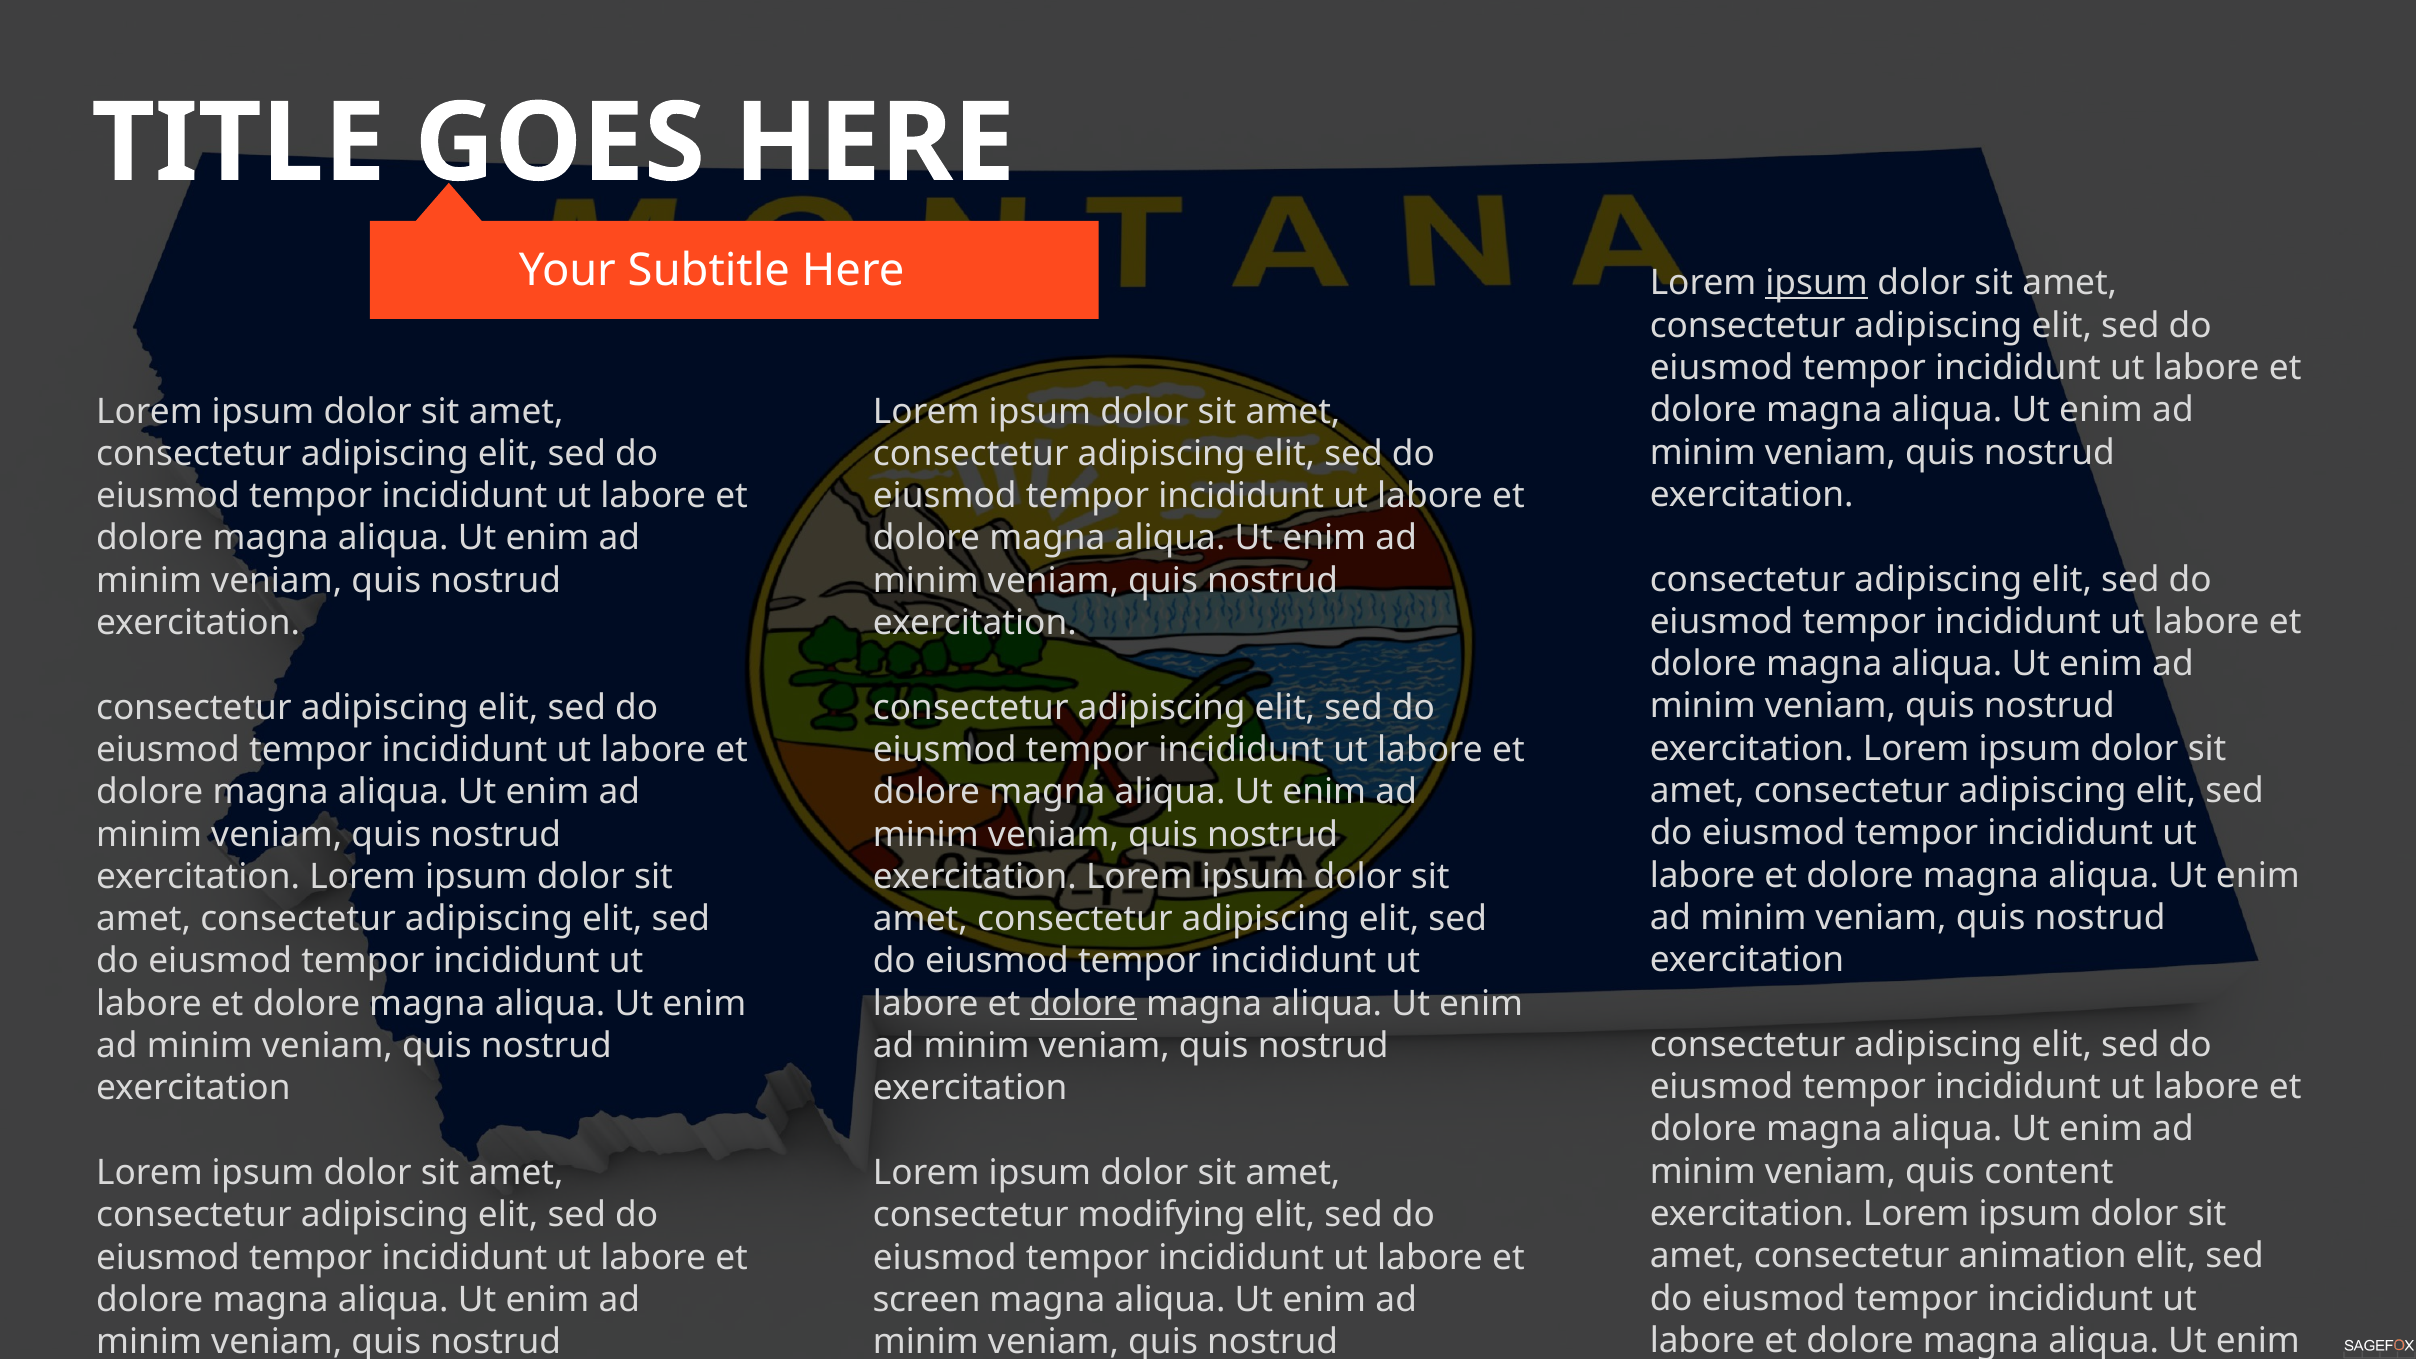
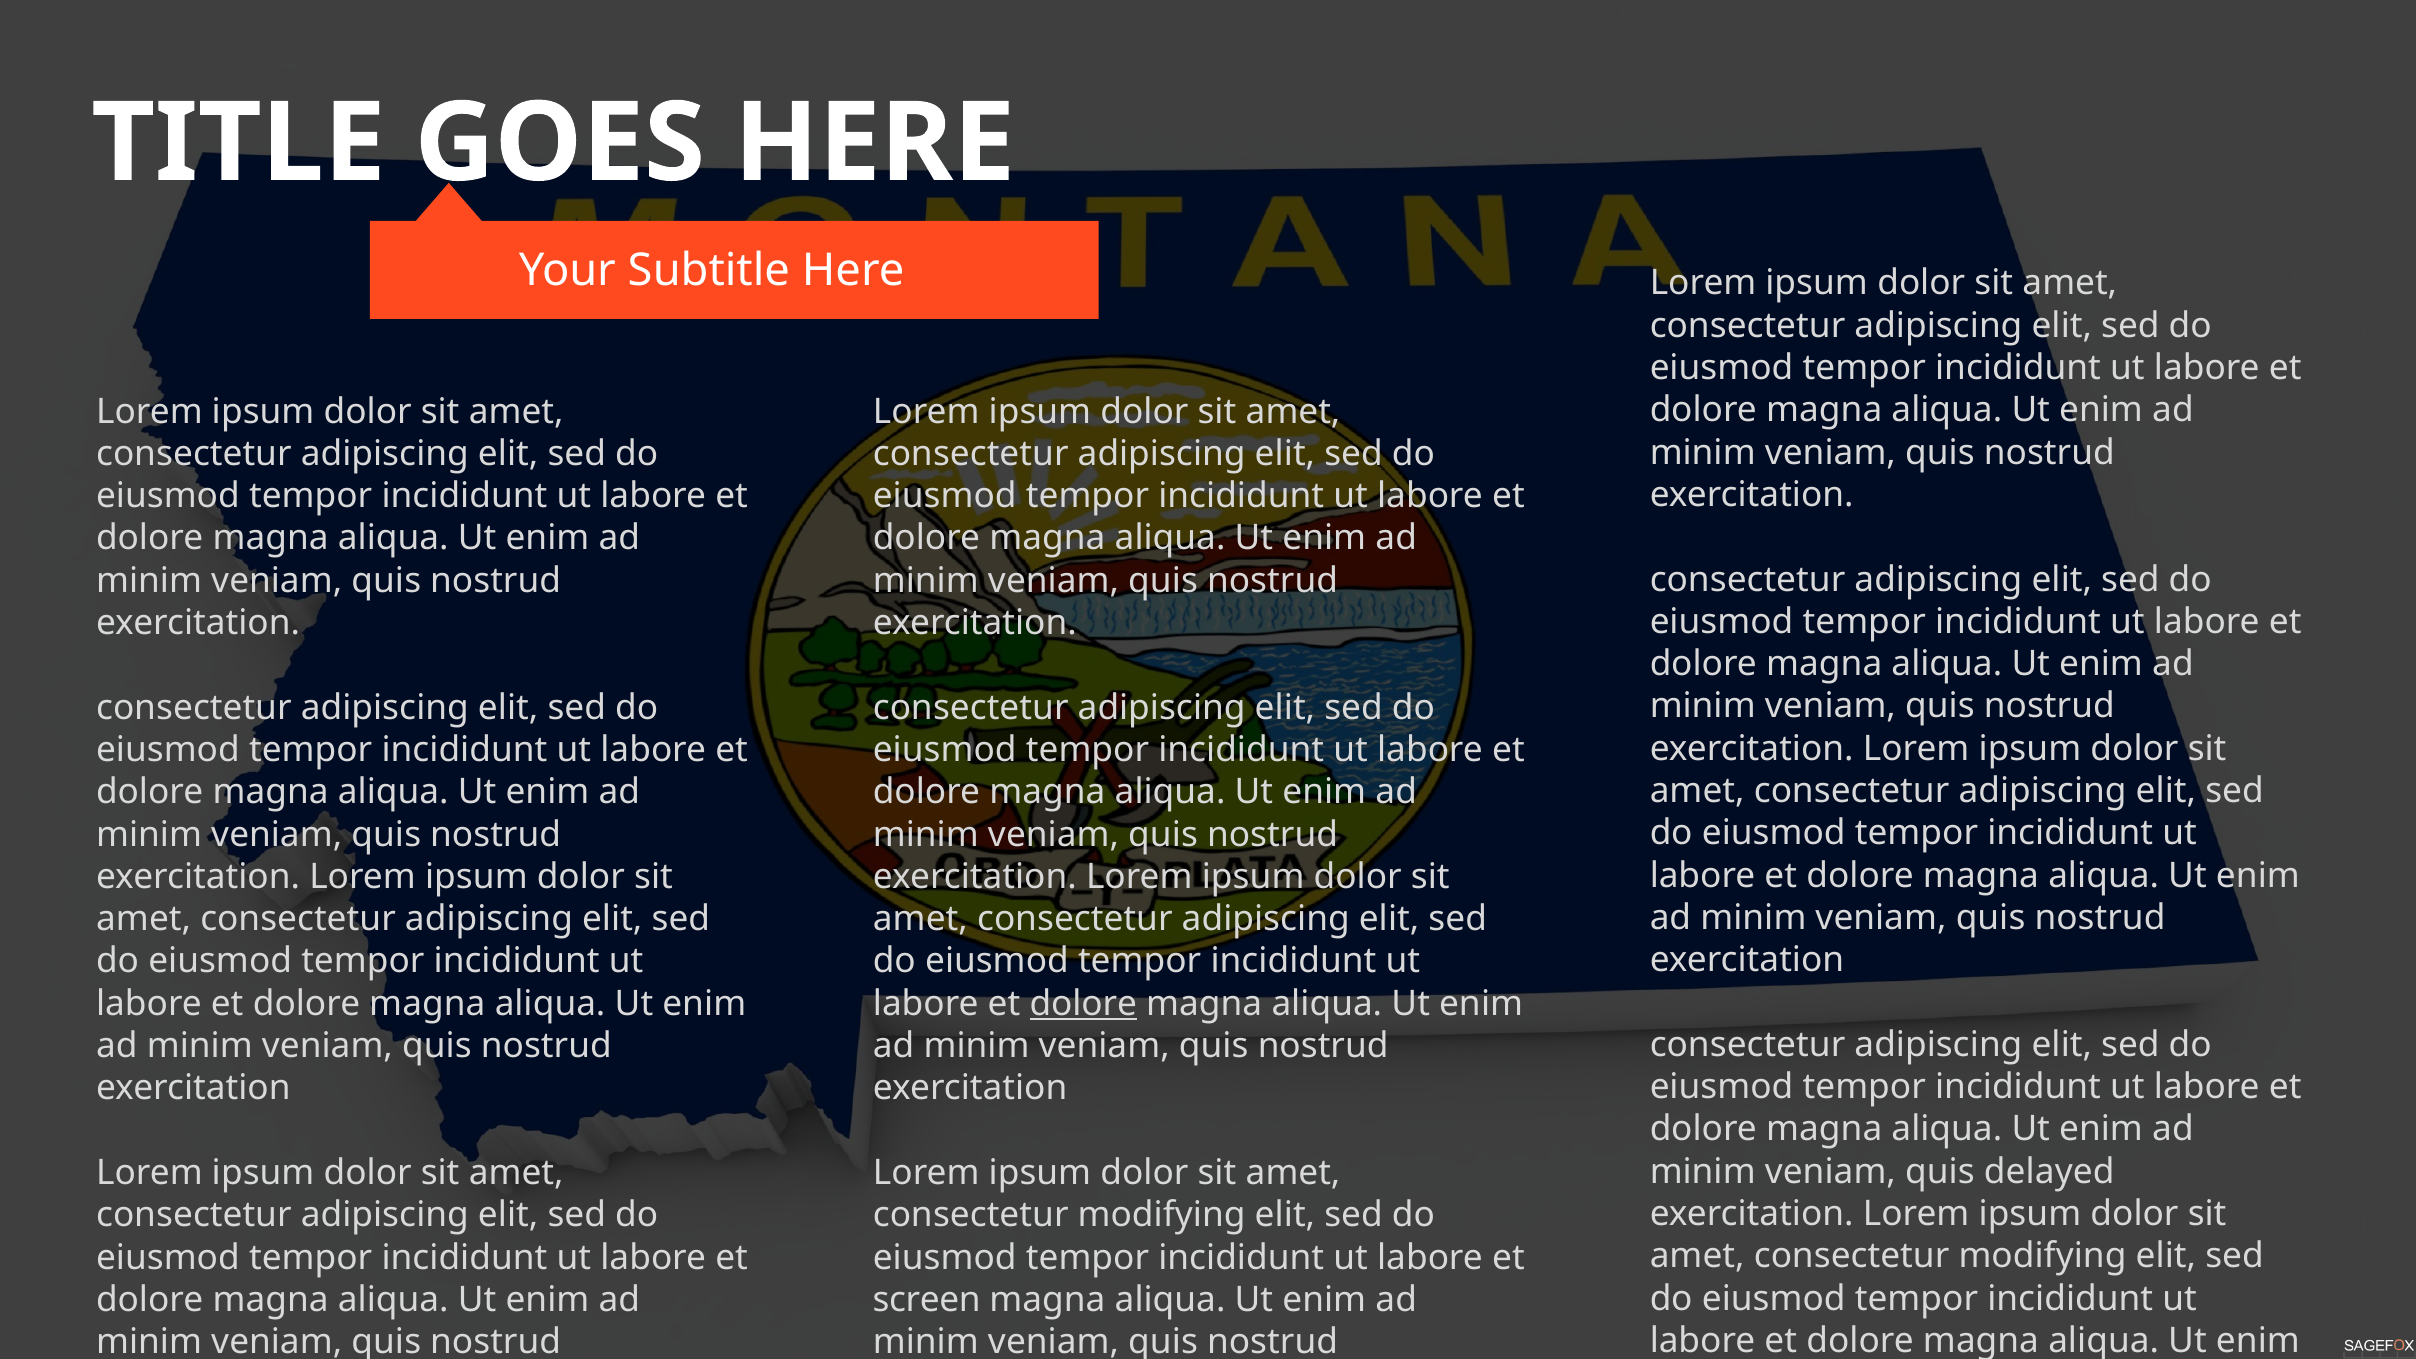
ipsum underline: present -> none (1817, 283)
content: content -> delayed (2049, 1172)
animation: animation -> modifying (2042, 1256)
